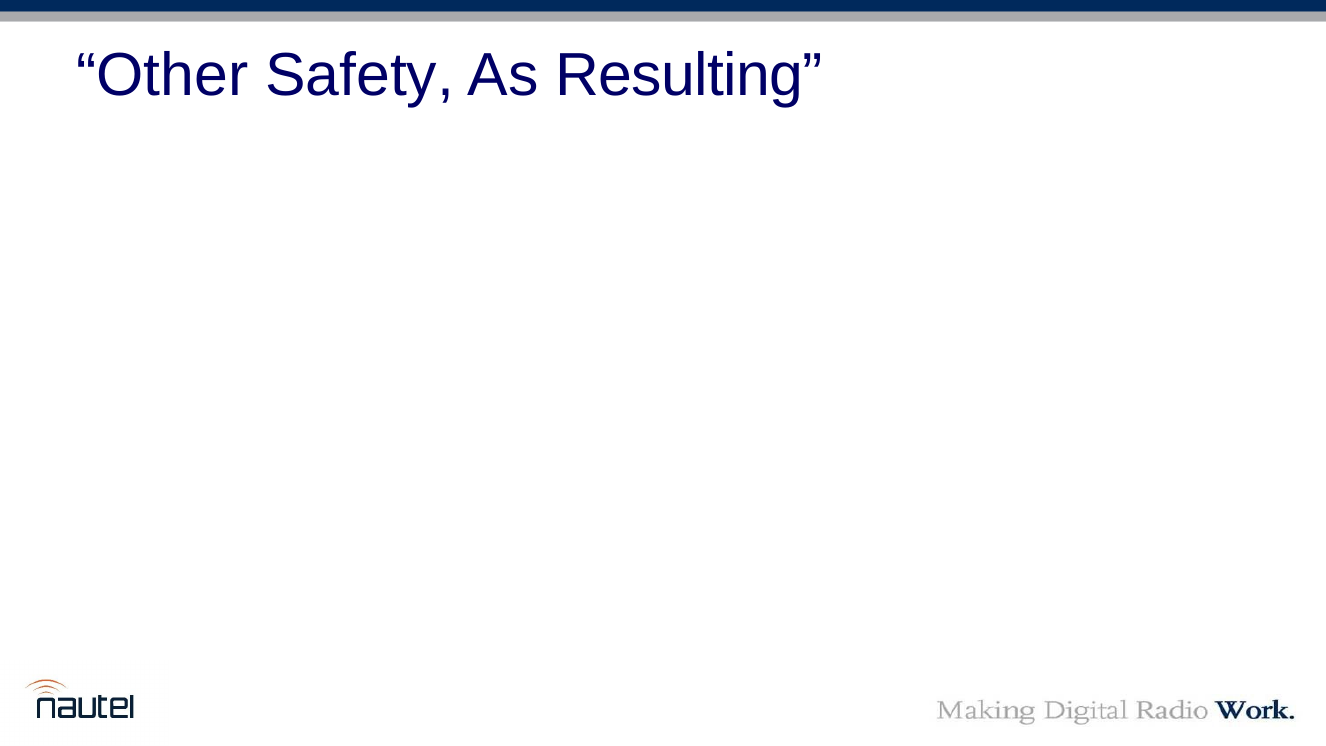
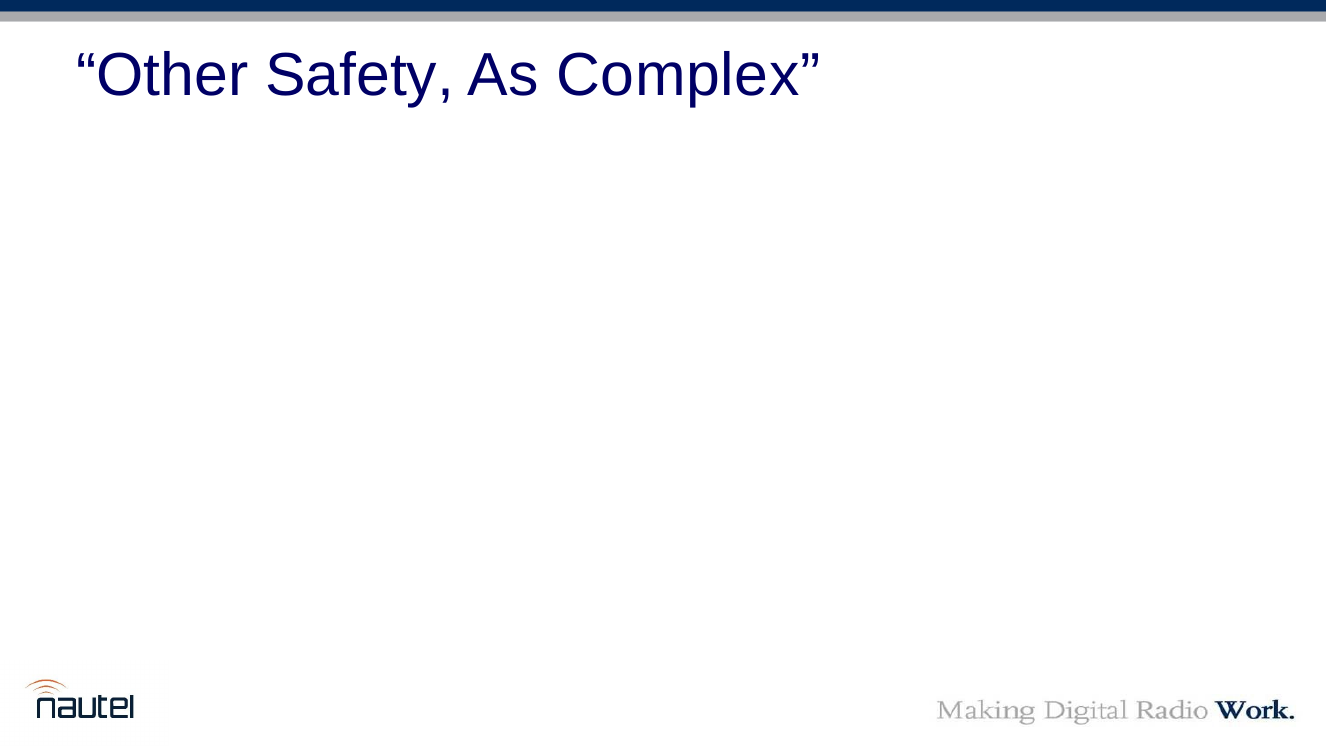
Resulting: Resulting -> Complex (689, 76)
